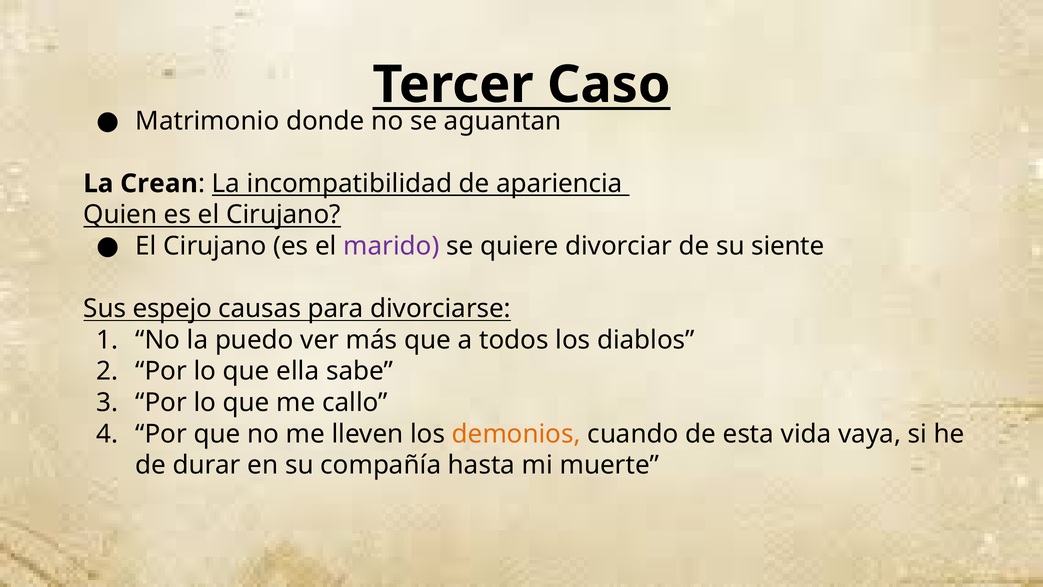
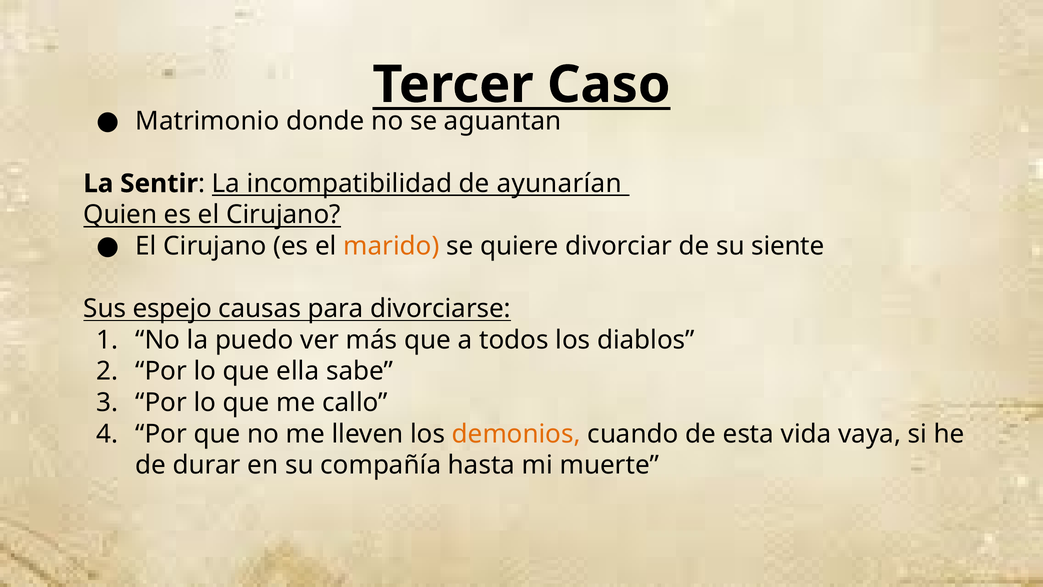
Crean: Crean -> Sentir (159, 183)
apariencia: apariencia -> ayunarían (559, 183)
marido colour: purple -> orange (391, 246)
